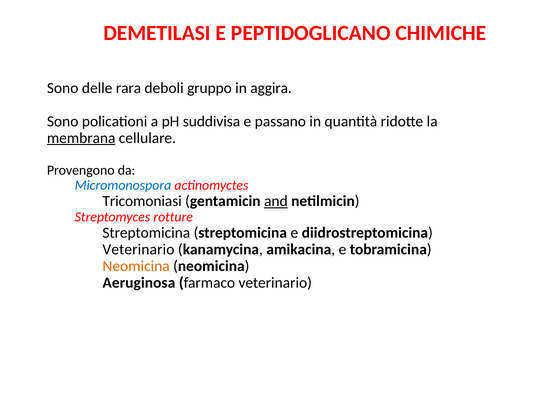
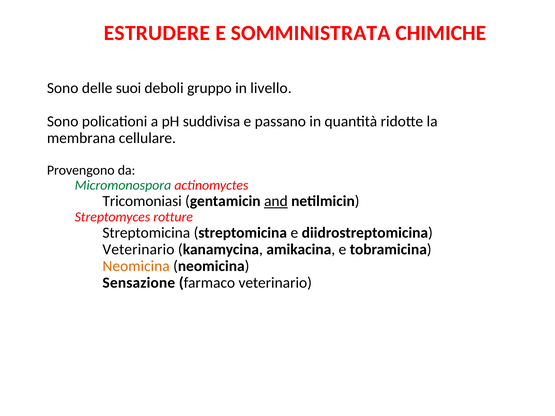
DEMETILASI: DEMETILASI -> ESTRUDERE (157, 33)
PEPTIDOGLICANO: PEPTIDOGLICANO -> SOMMINISTRATA (311, 33)
rara: rara -> suoi (129, 88)
aggira: aggira -> livello (271, 88)
membrana underline: present -> none (81, 138)
Micromonospora colour: blue -> green (123, 185)
Aeruginosa: Aeruginosa -> Sensazione (139, 283)
